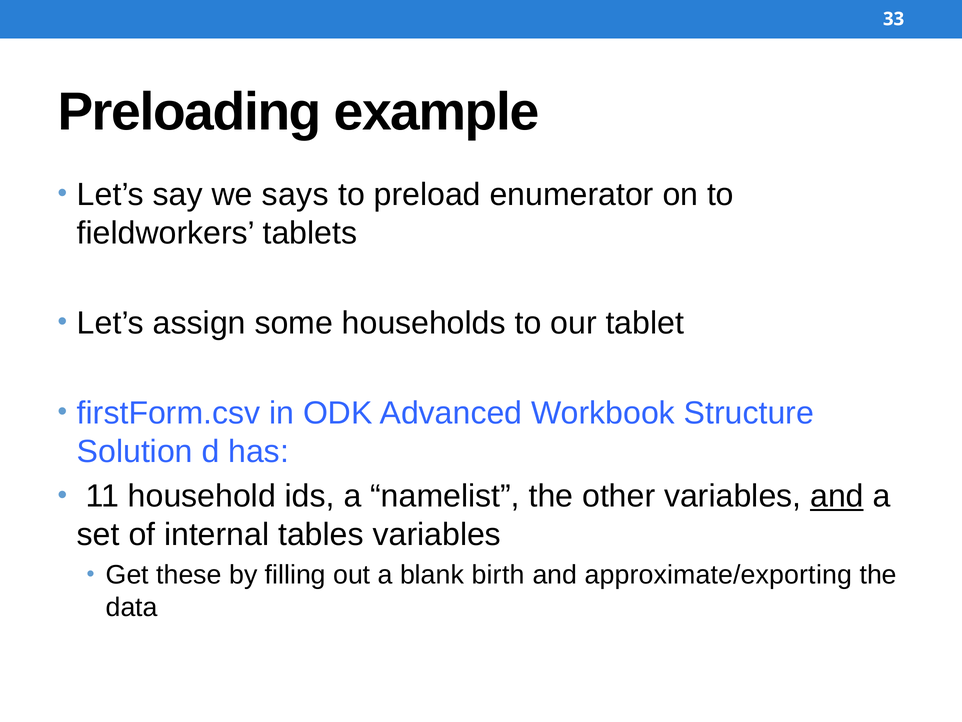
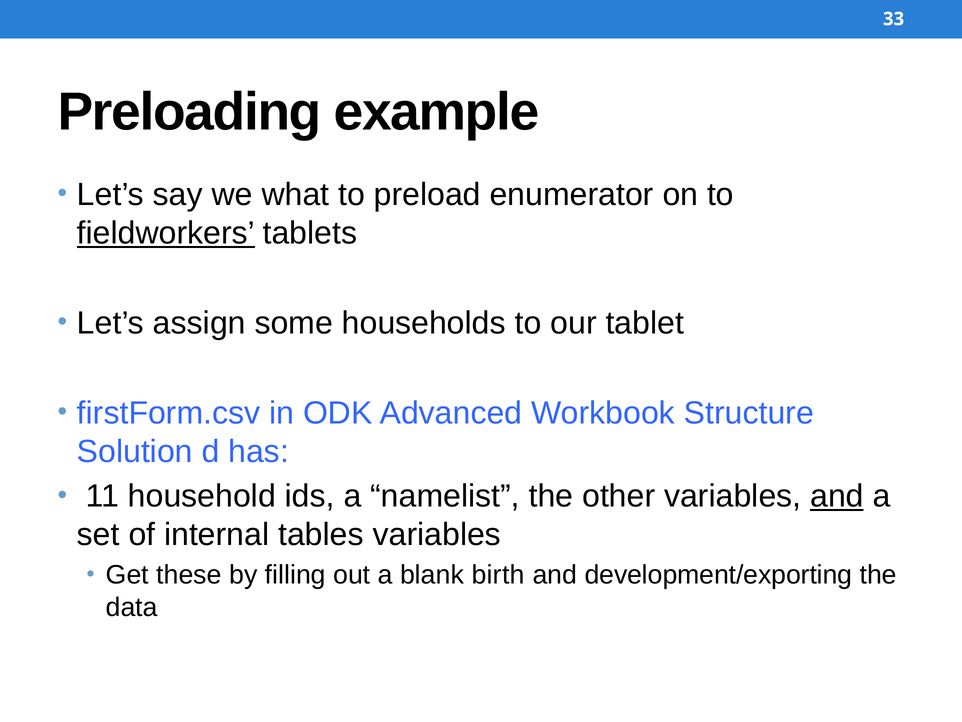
says: says -> what (295, 195)
fieldworkers underline: none -> present (166, 233)
approximate/exporting: approximate/exporting -> development/exporting (718, 575)
